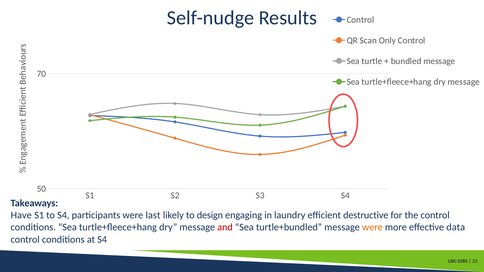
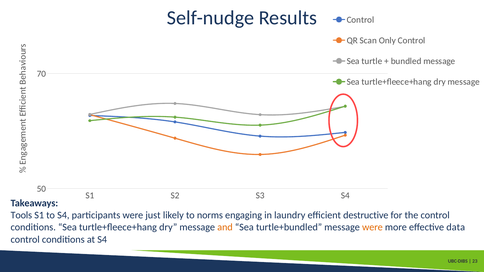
Have: Have -> Tools (21, 215)
last: last -> just (153, 215)
design: design -> norms (210, 215)
and colour: red -> orange (225, 228)
